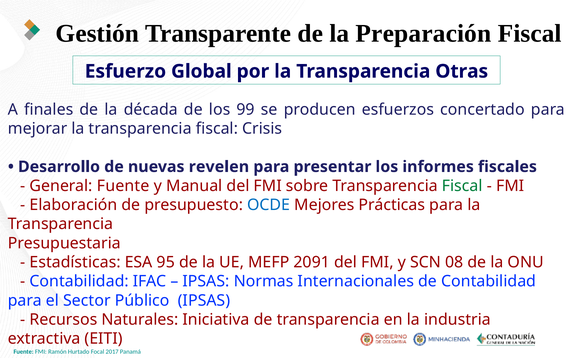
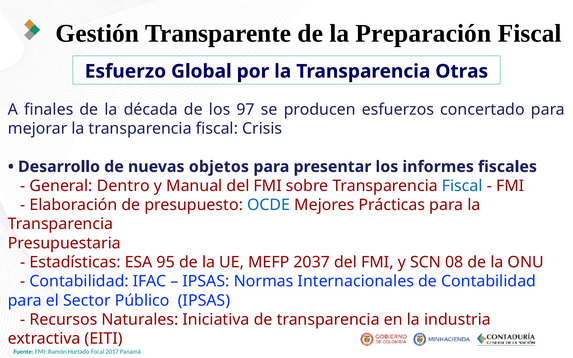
99: 99 -> 97 (246, 109)
revelen: revelen -> objetos (219, 167)
General Fuente: Fuente -> Dentro (123, 186)
Fiscal colour: green -> blue (462, 186)
2091: 2091 -> 2037 (312, 262)
